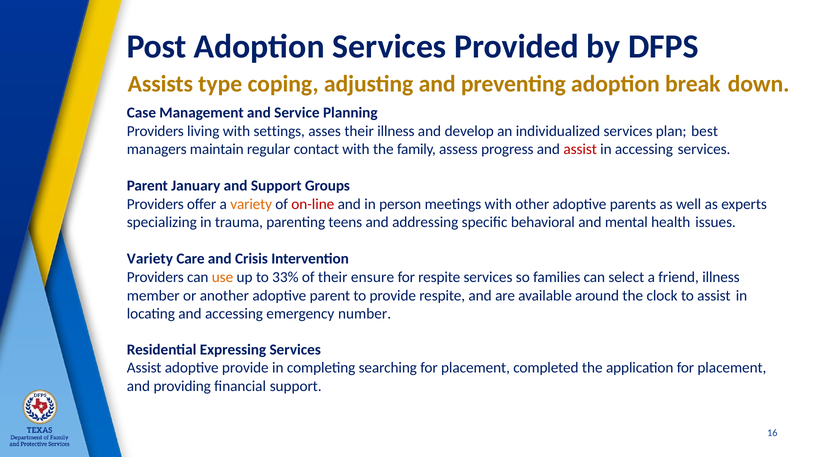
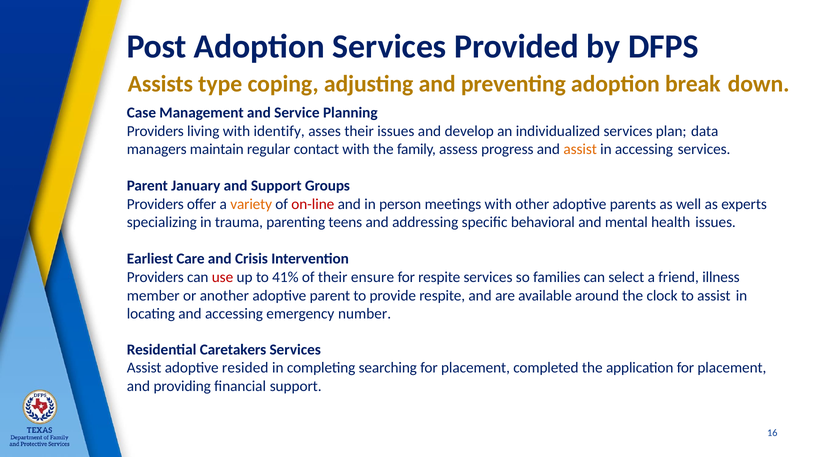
settings: settings -> identify (279, 131)
their illness: illness -> issues (396, 131)
best: best -> data (705, 131)
assist colour: red -> orange (580, 150)
Variety: Variety -> Earliest (150, 259)
use colour: orange -> red (223, 278)
33%: 33% -> 41% (285, 278)
Expressing: Expressing -> Caretakers (233, 350)
adoptive provide: provide -> resided (245, 368)
